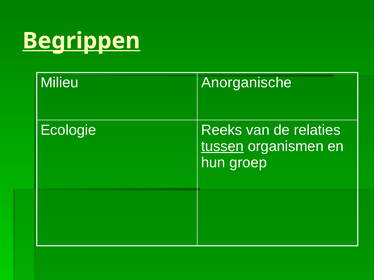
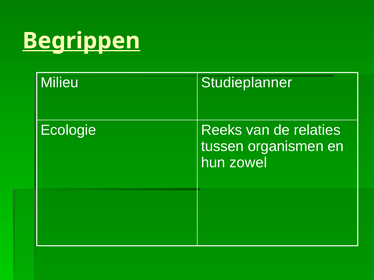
Anorganische: Anorganische -> Studieplanner (247, 83)
tussen underline: present -> none (222, 147)
groep: groep -> zowel (248, 163)
